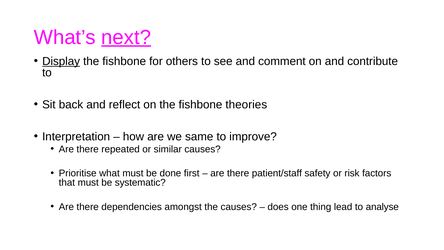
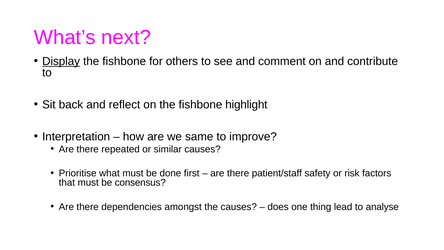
next underline: present -> none (126, 37)
theories: theories -> highlight (246, 105)
systematic: systematic -> consensus (140, 183)
